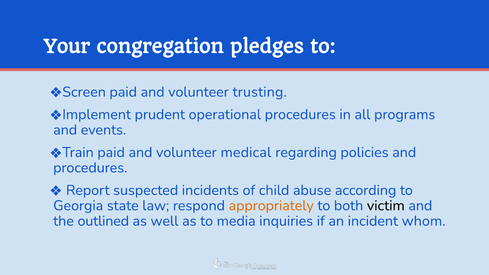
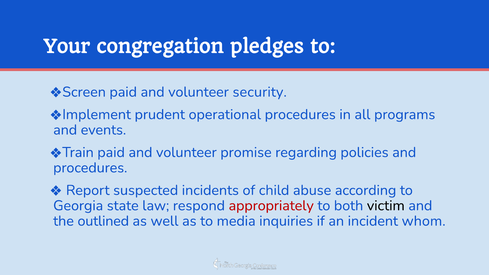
trusting: trusting -> security (260, 92)
medical: medical -> promise (246, 152)
appropriately colour: orange -> red (271, 206)
